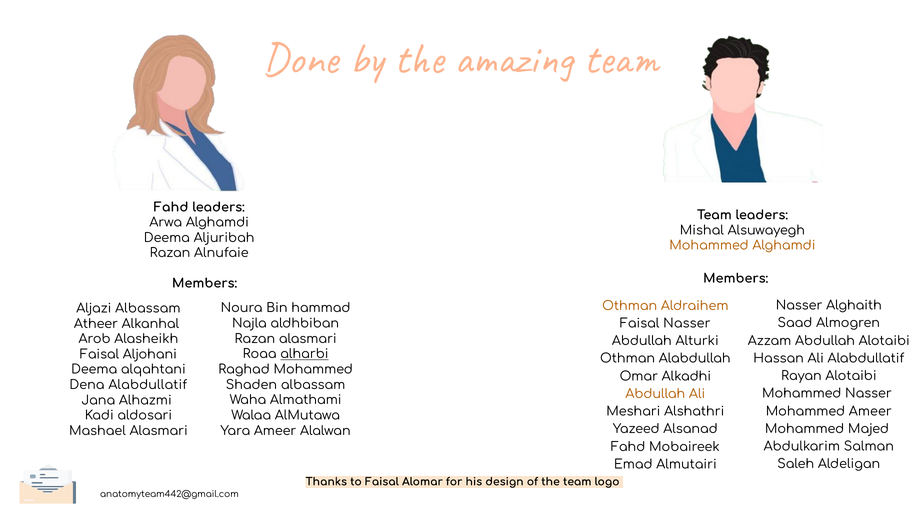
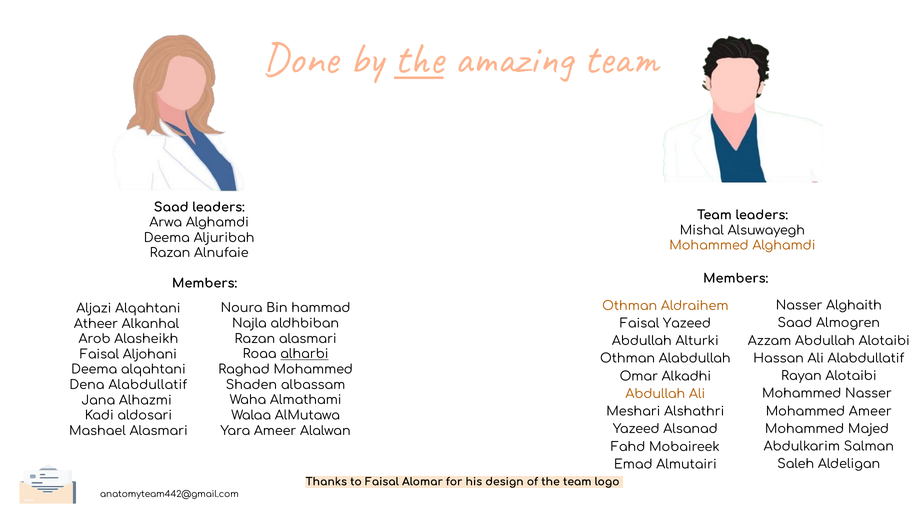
the underline: none -> present (419, 59)
Fahd: Fahd -> Saad (171, 207)
Aljazi Albassam: Albassam -> Alqahtani (148, 308)
Faisal Nasser: Nasser -> Yazeed (687, 323)
